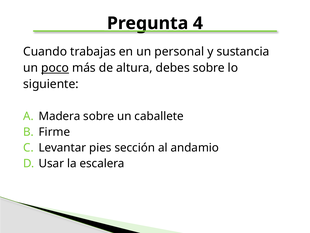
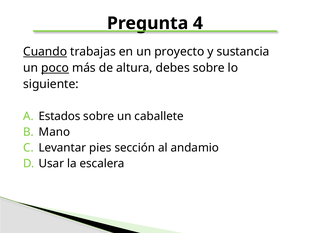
Cuando underline: none -> present (45, 52)
personal: personal -> proyecto (179, 52)
Madera: Madera -> Estados (60, 116)
Firme: Firme -> Mano (54, 132)
